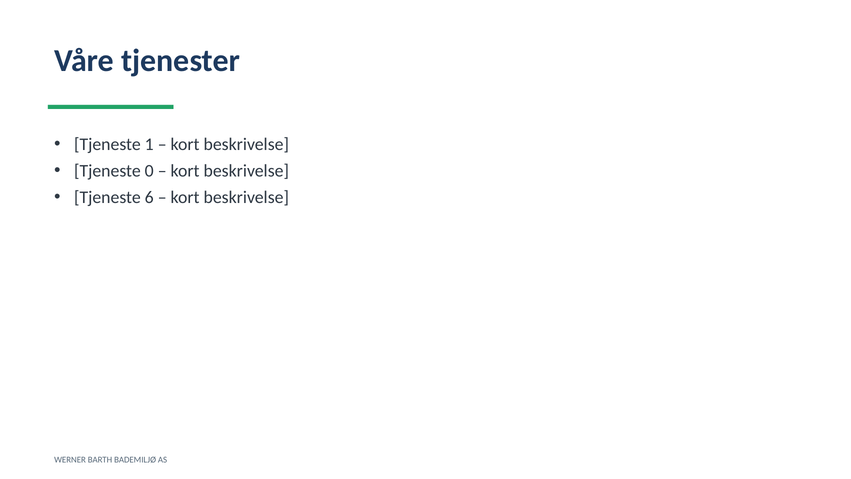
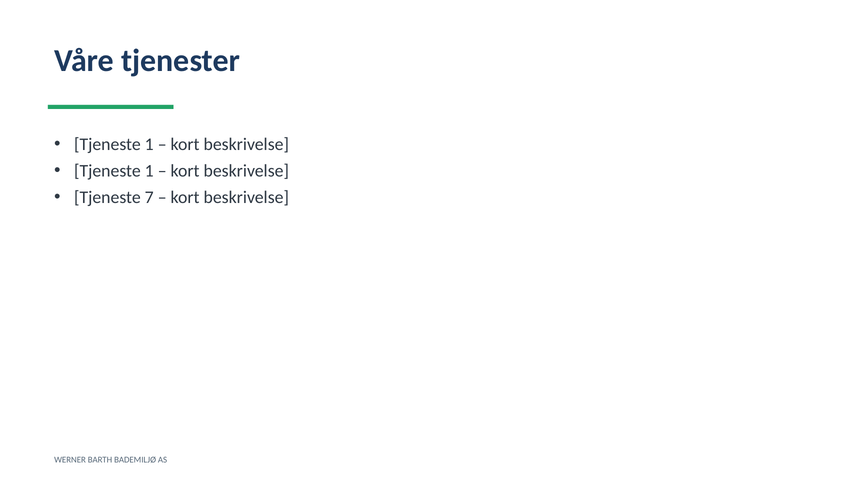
0: 0 -> 1 (149, 171)
6: 6 -> 7 (149, 197)
